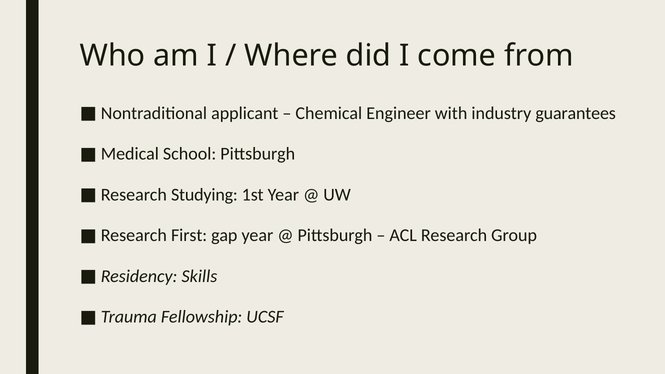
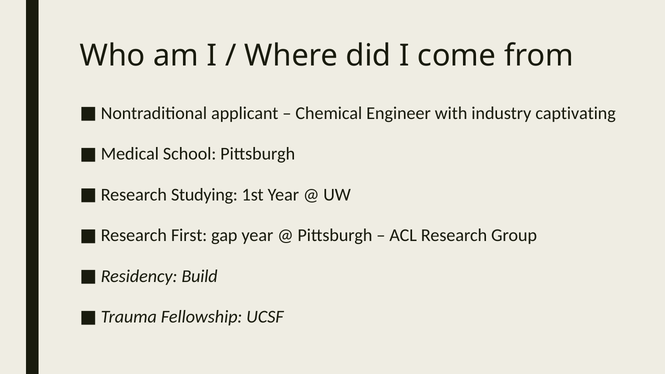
guarantees: guarantees -> captivating (576, 113)
Skills: Skills -> Build (200, 276)
